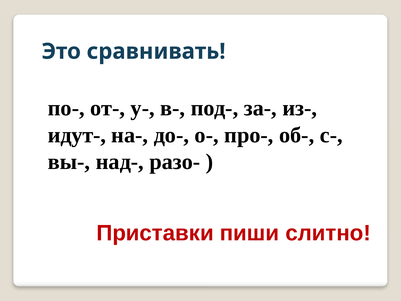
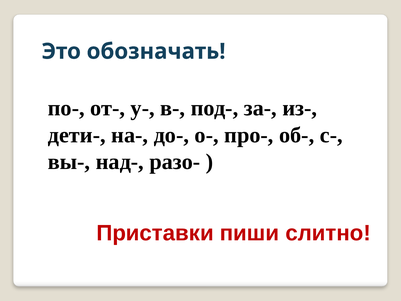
сравнивать: сравнивать -> обозначать (156, 51)
идут-: идут- -> дети- (77, 135)
